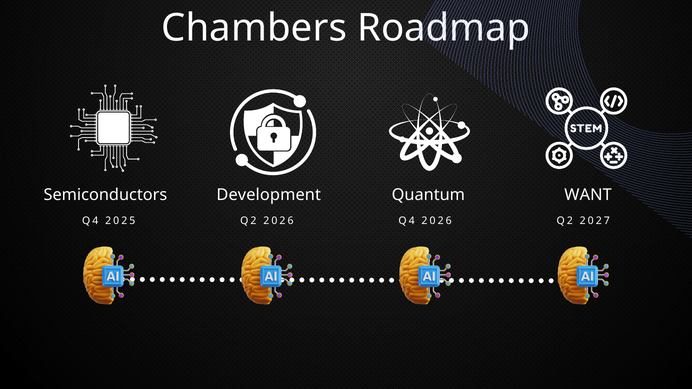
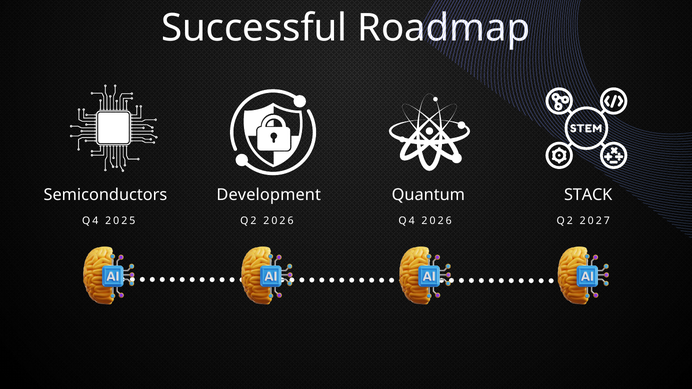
Chambers: Chambers -> Successful (254, 28)
WANT: WANT -> STACK (588, 195)
